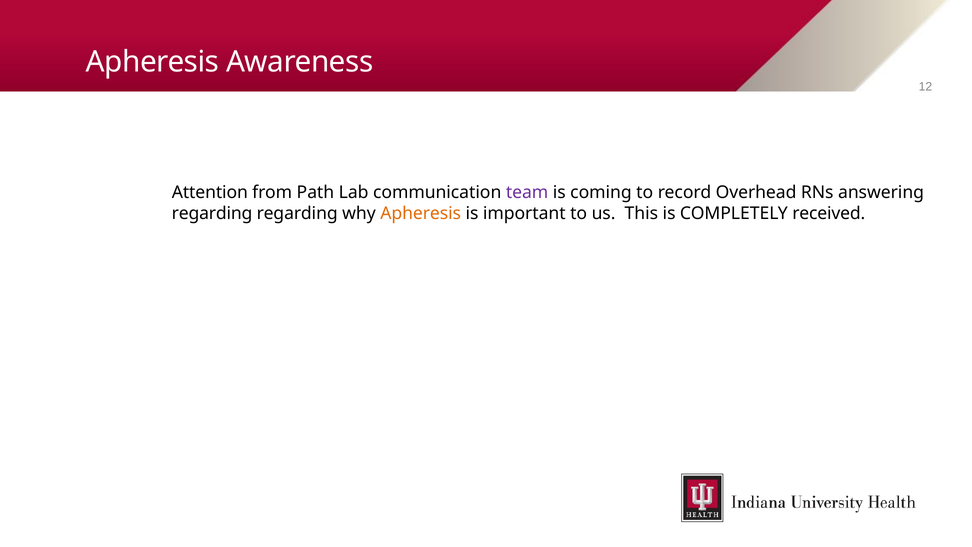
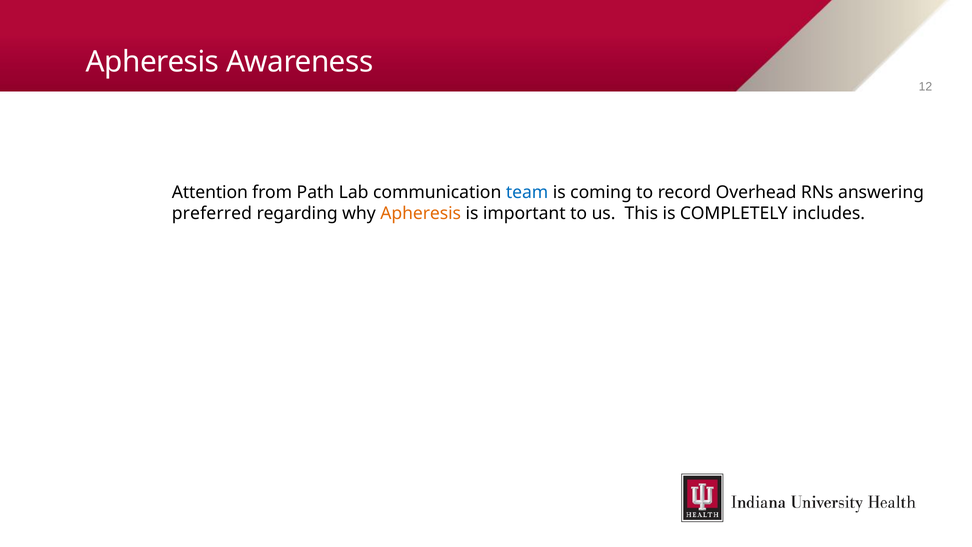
team colour: purple -> blue (527, 192)
regarding: regarding -> preferred (212, 213)
received: received -> includes (829, 213)
